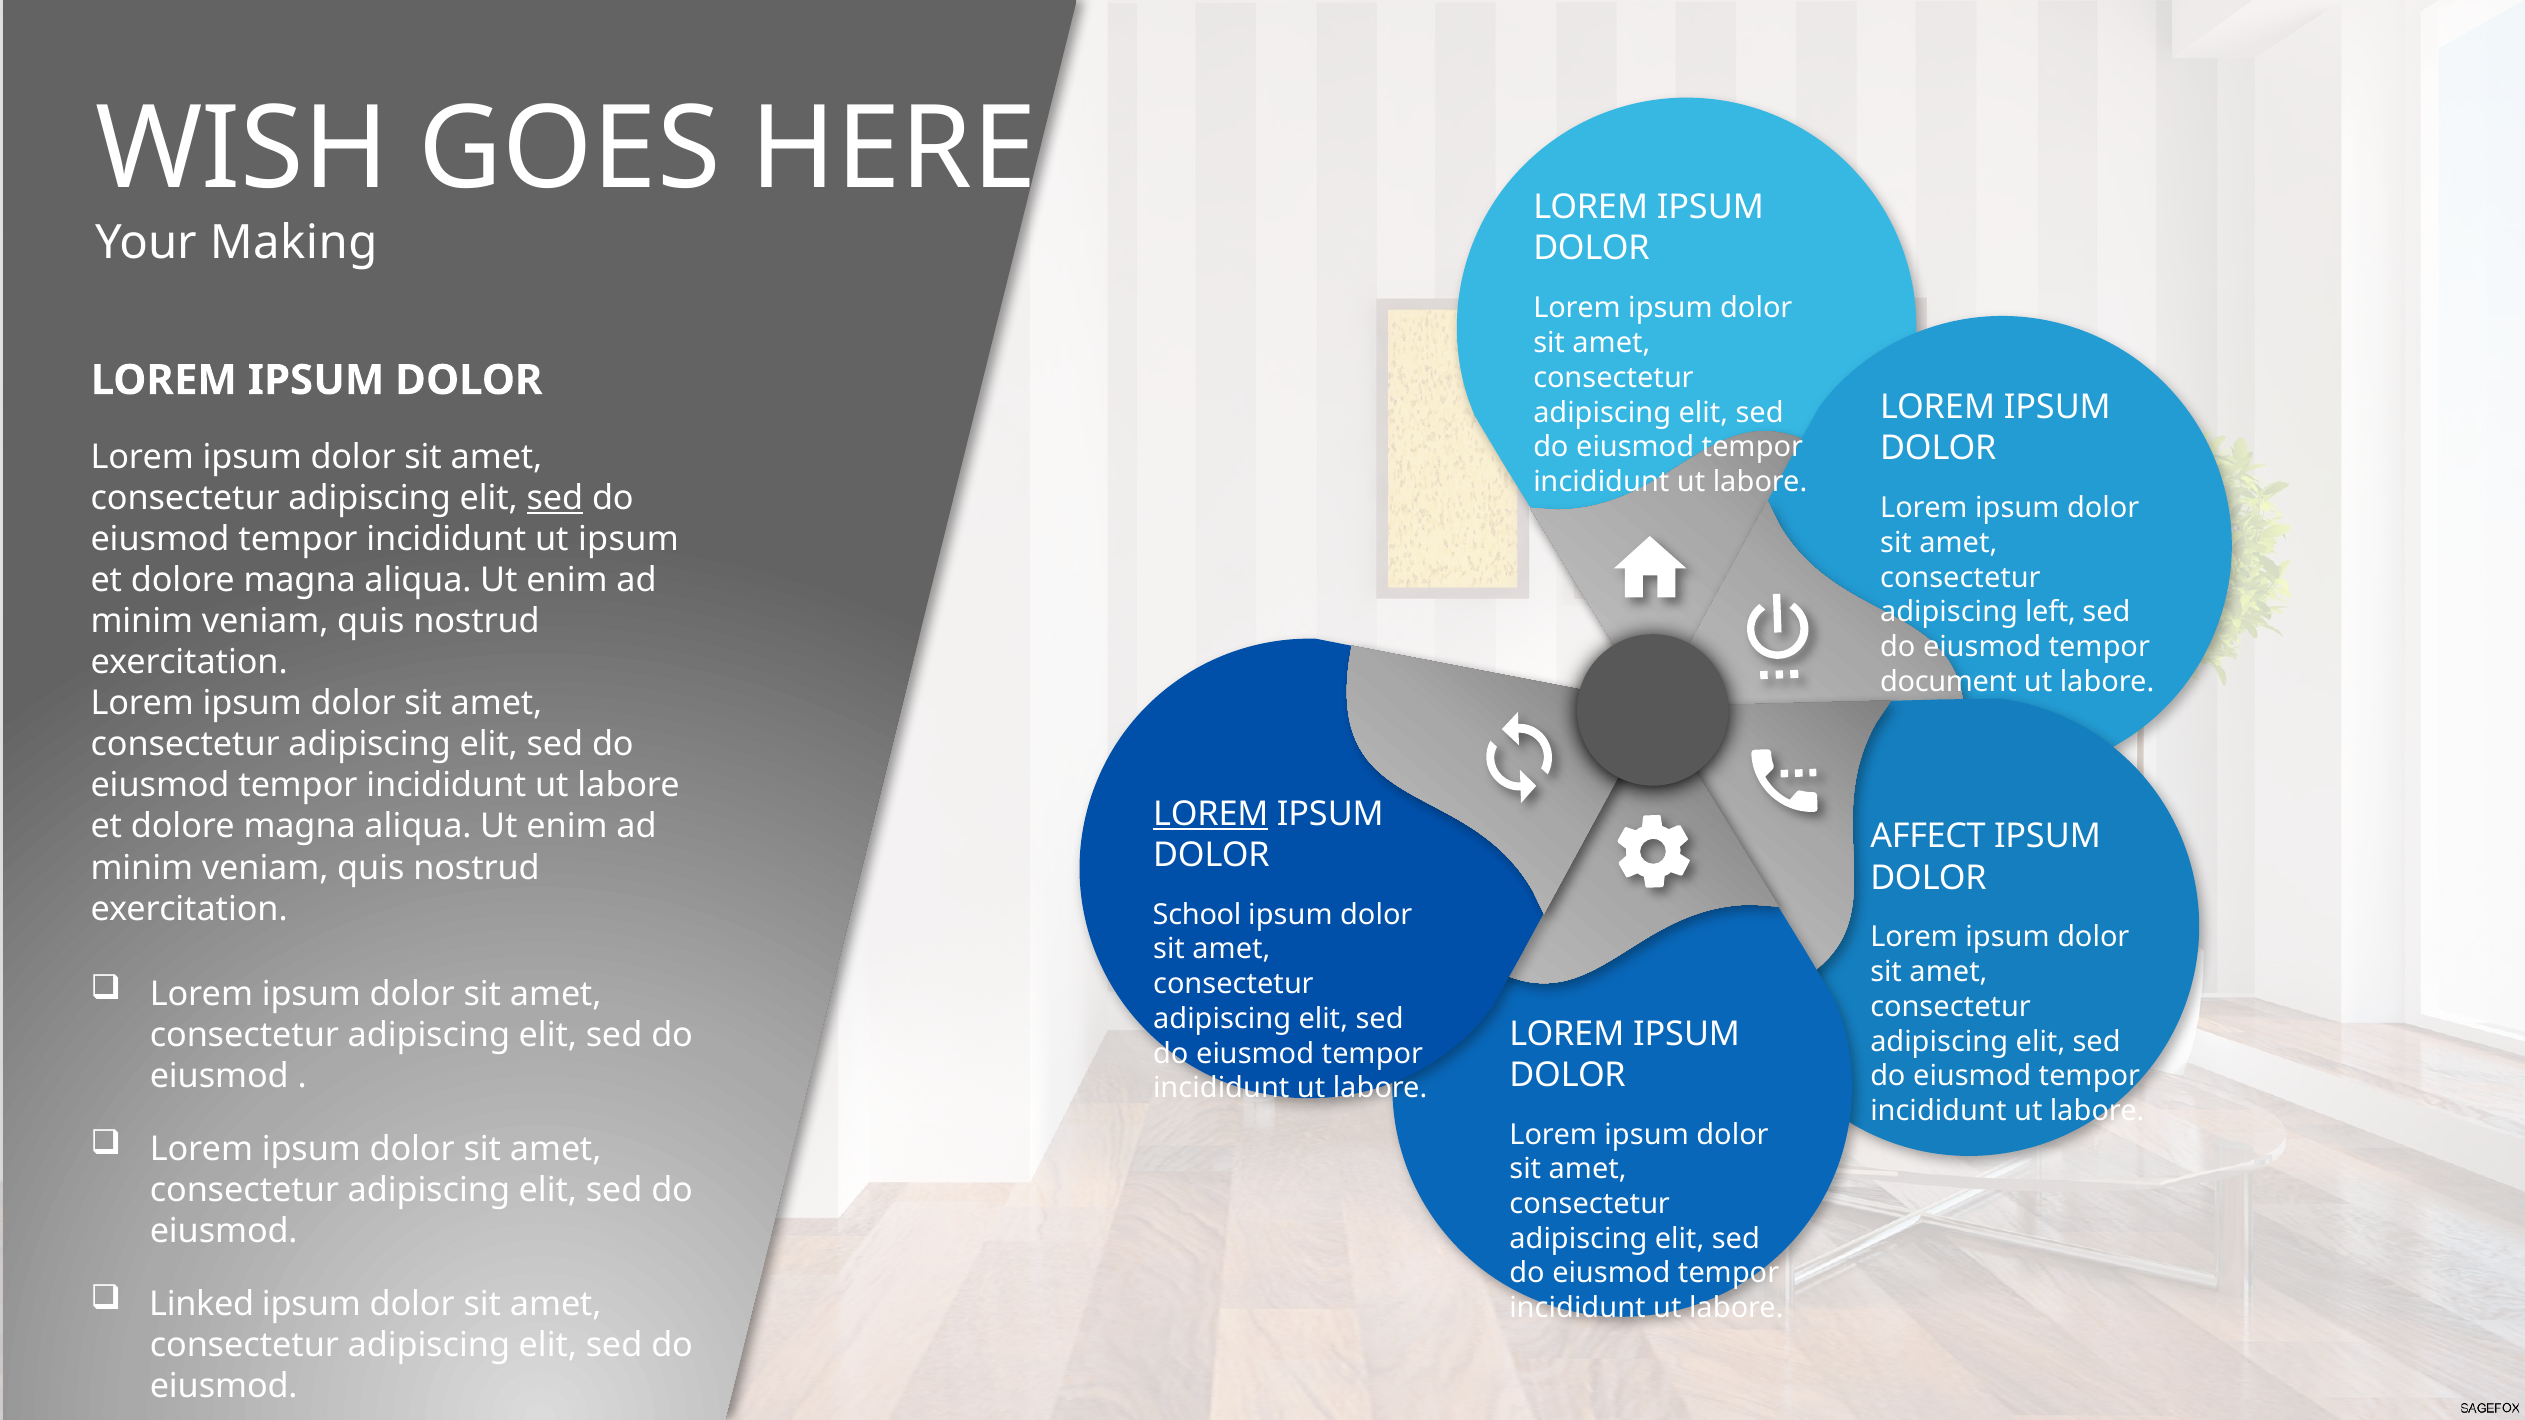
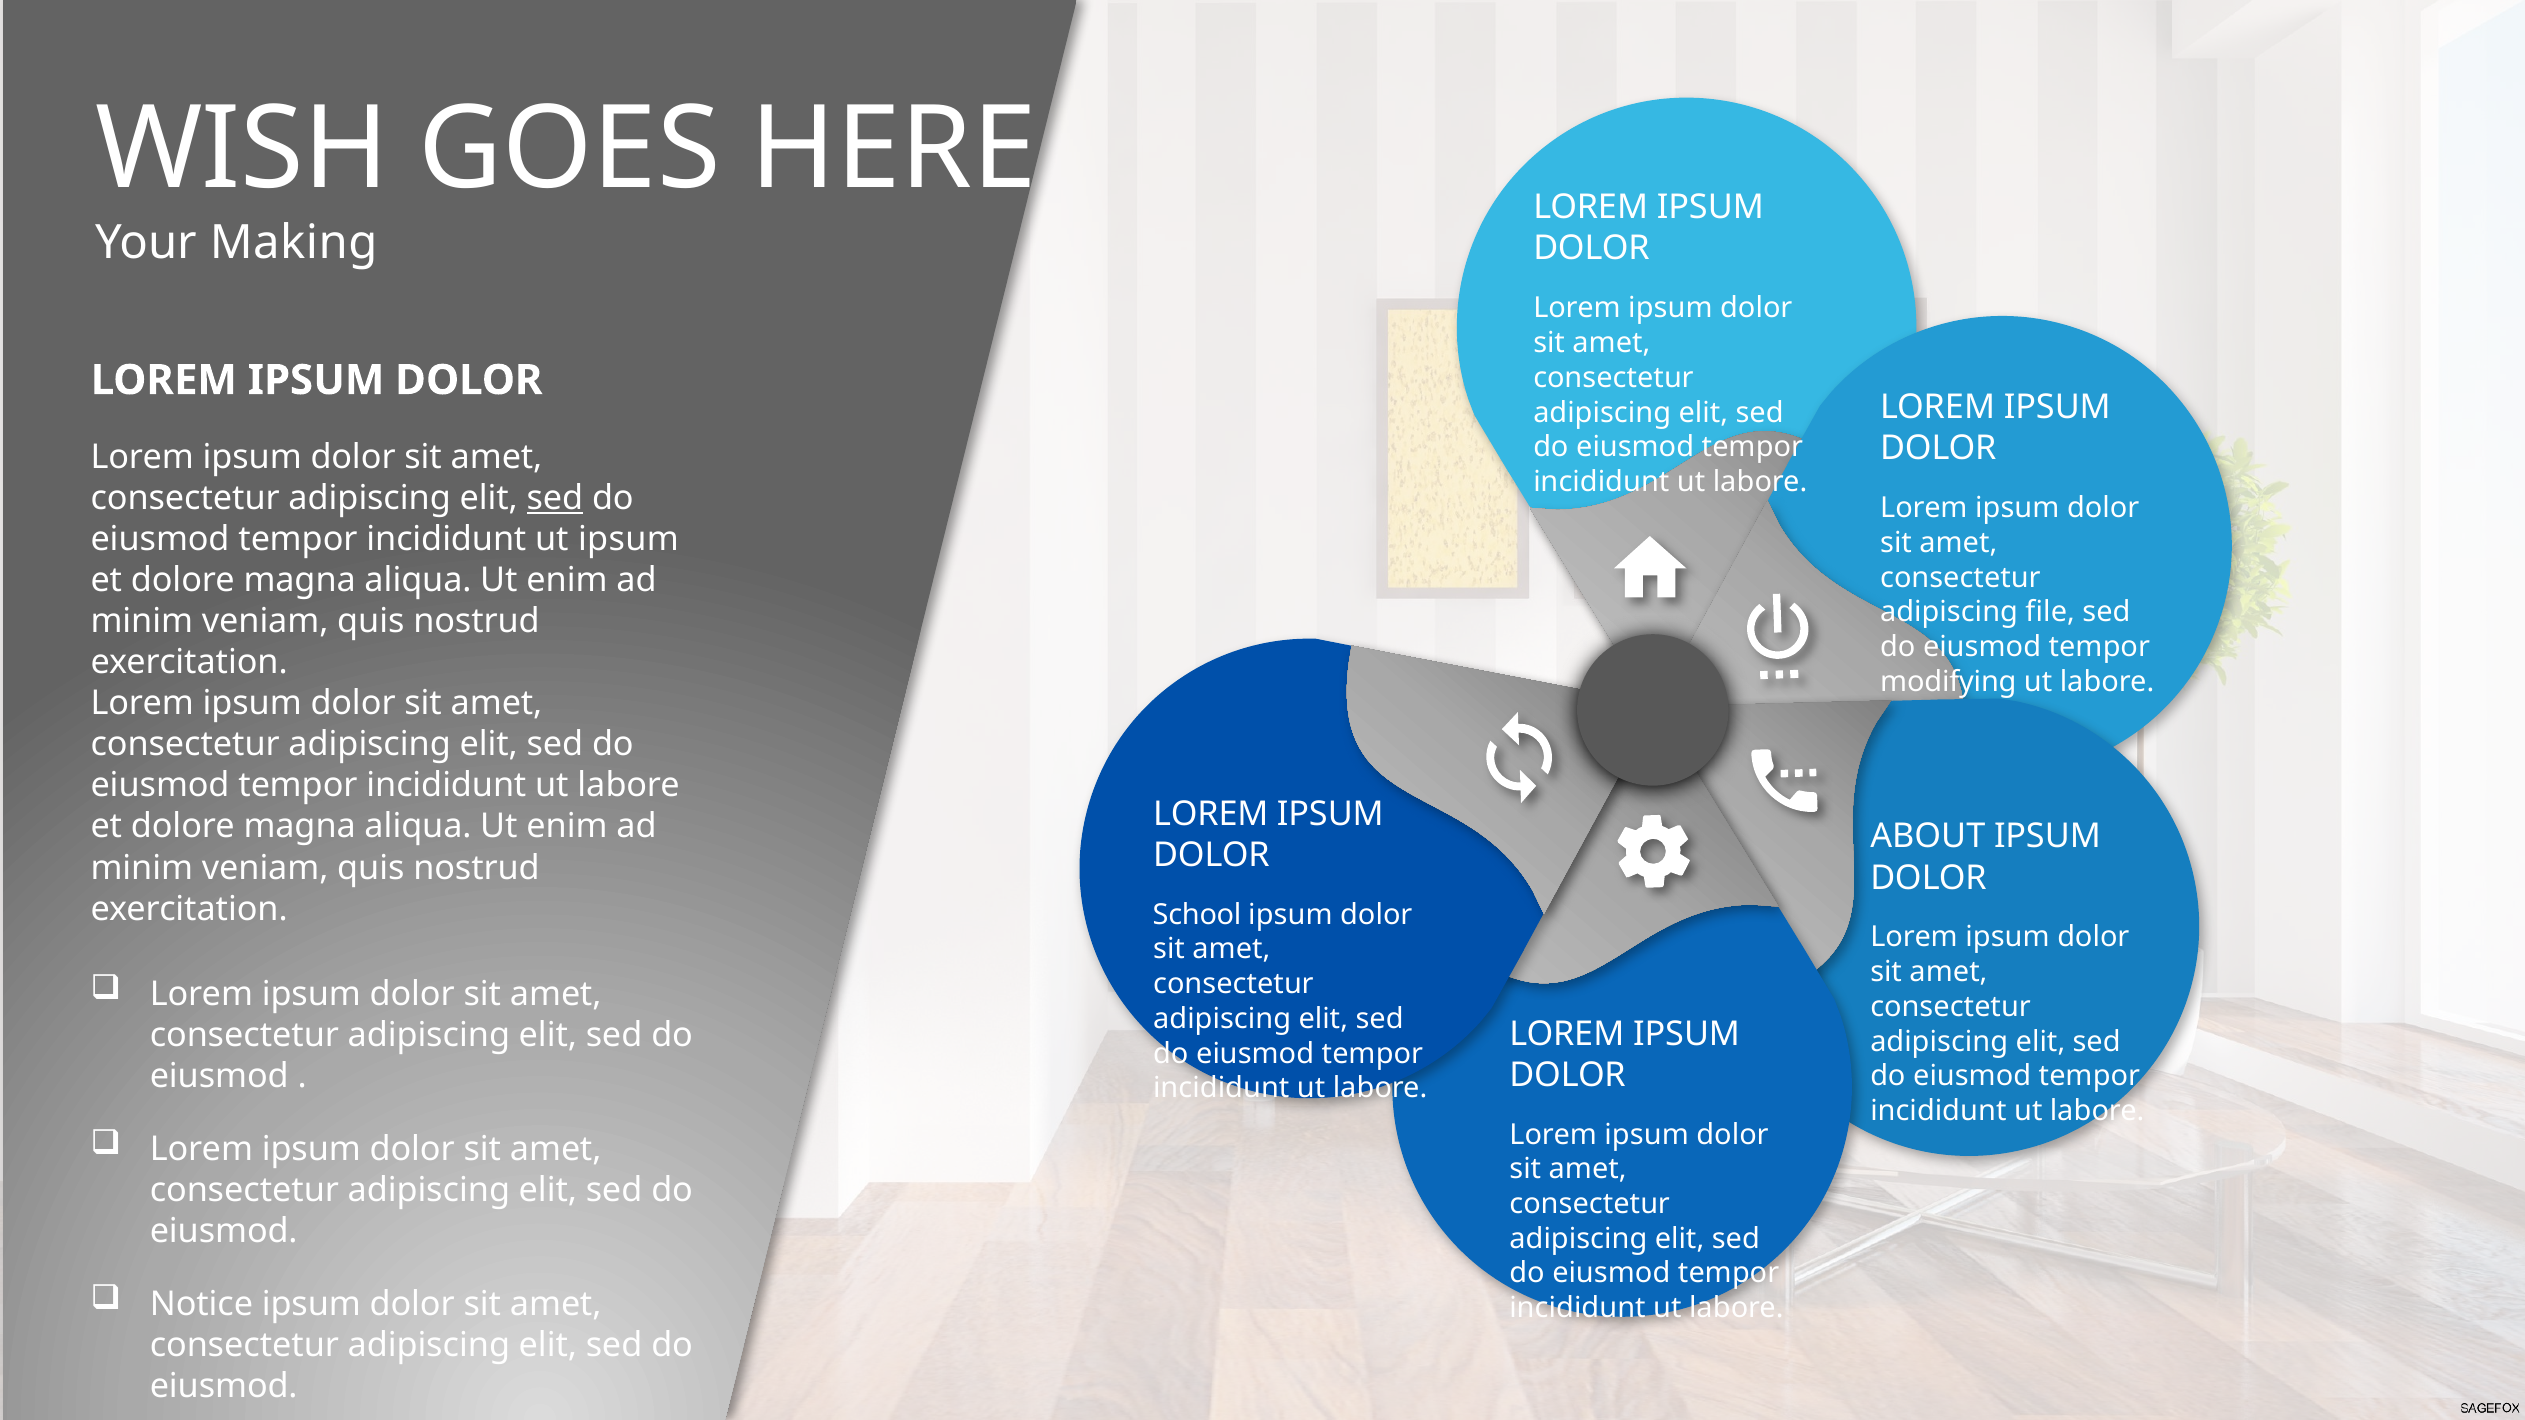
left: left -> file (2050, 612)
document: document -> modifying (1948, 682)
LOREM underline: present -> none (1211, 814)
AFFECT: AFFECT -> ABOUT (1928, 837)
Linked: Linked -> Notice (202, 1304)
